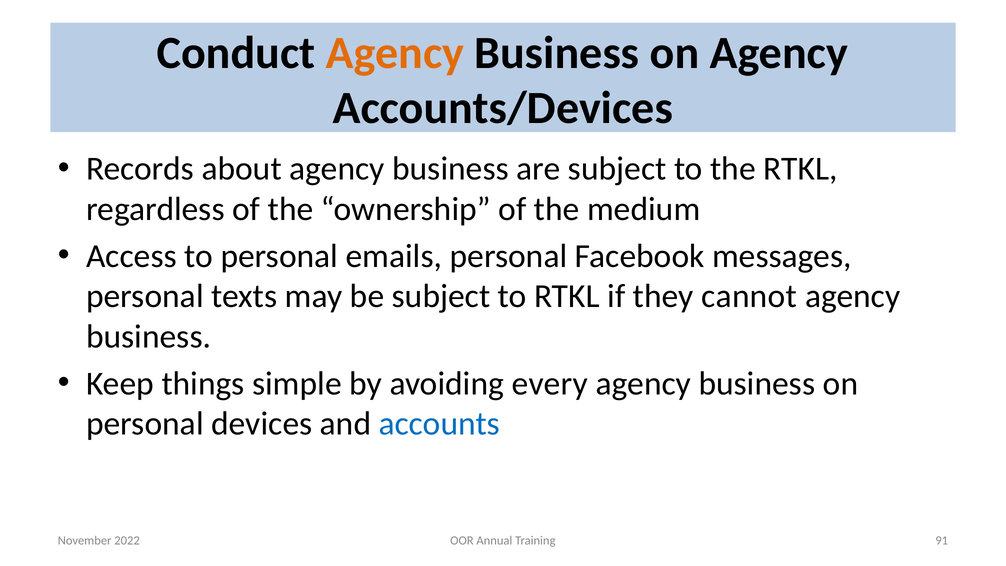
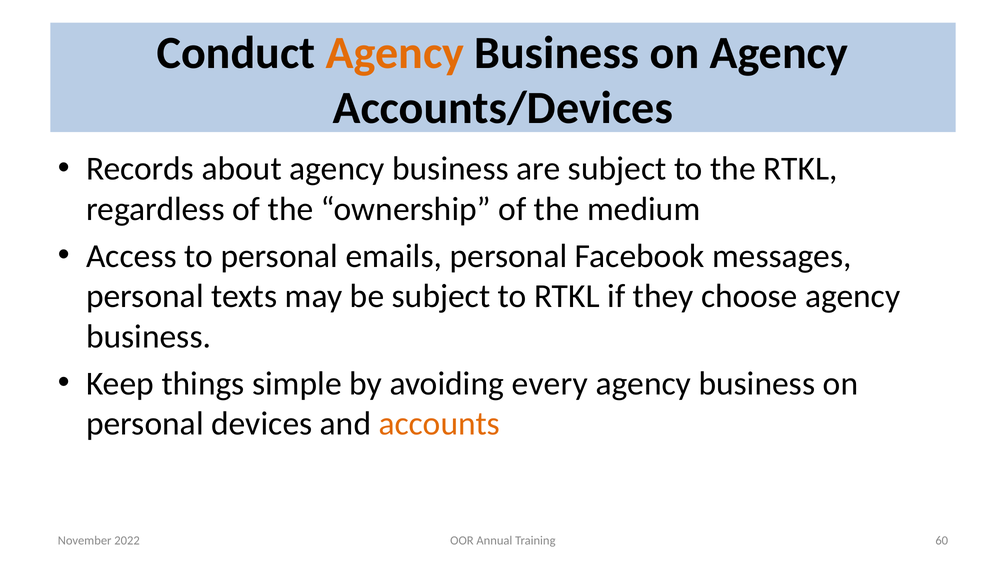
cannot: cannot -> choose (749, 296)
accounts colour: blue -> orange (439, 424)
91: 91 -> 60 (942, 540)
